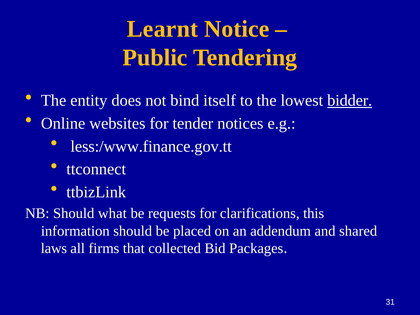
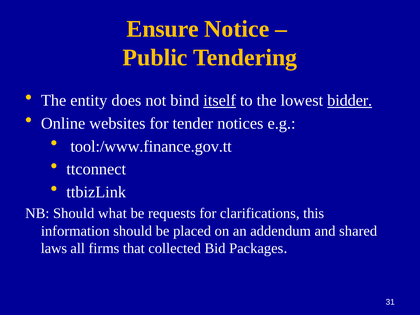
Learnt: Learnt -> Ensure (163, 29)
itself underline: none -> present (220, 101)
less:/www.finance.gov.tt: less:/www.finance.gov.tt -> tool:/www.finance.gov.tt (151, 146)
